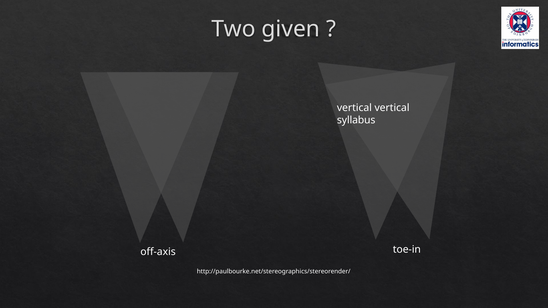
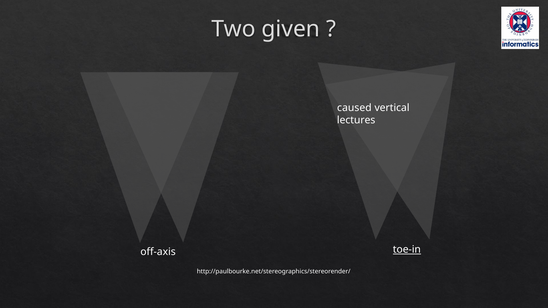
vertical: vertical -> caused (354, 108)
syllabus: syllabus -> lectures (356, 120)
toe-in underline: none -> present (407, 250)
